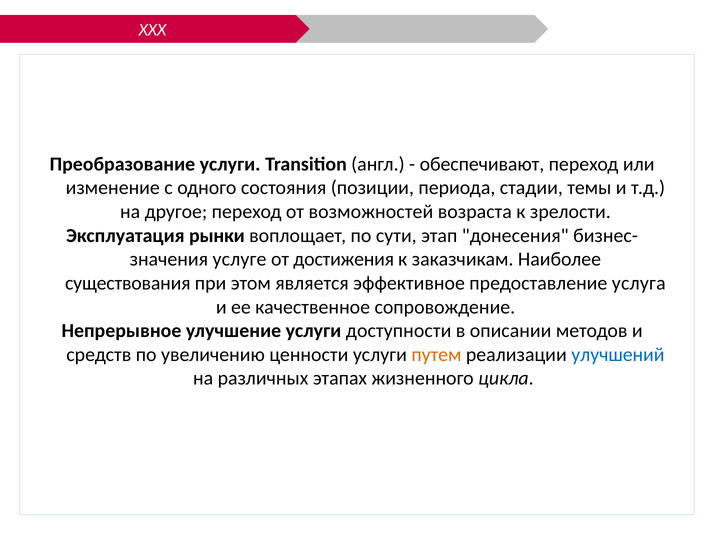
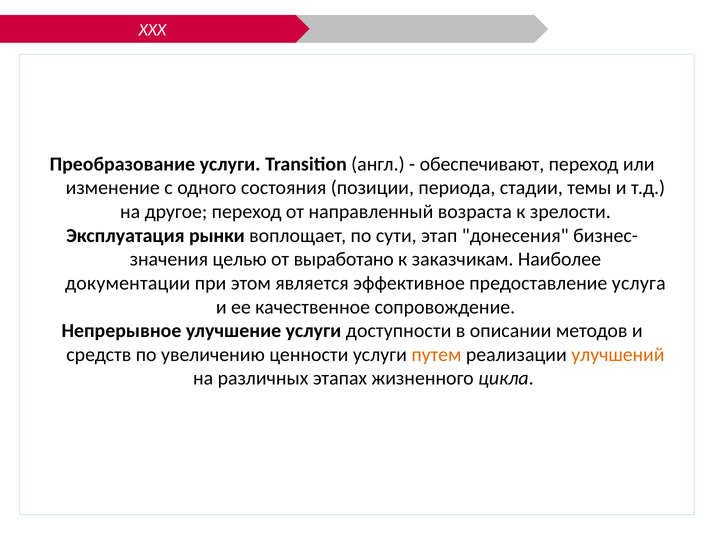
возможностей: возможностей -> направленный (371, 212)
услуге: услуге -> целью (240, 260)
достижения: достижения -> выработано (344, 260)
существования: существования -> документации (128, 283)
улучшений colour: blue -> orange (618, 355)
